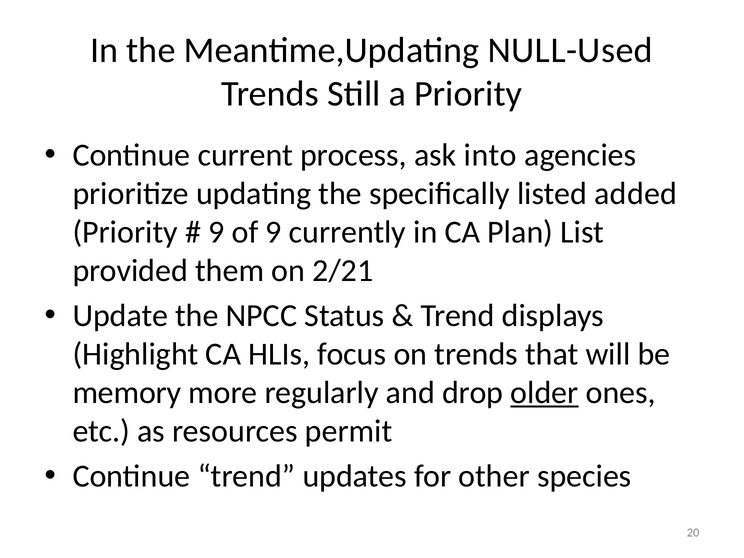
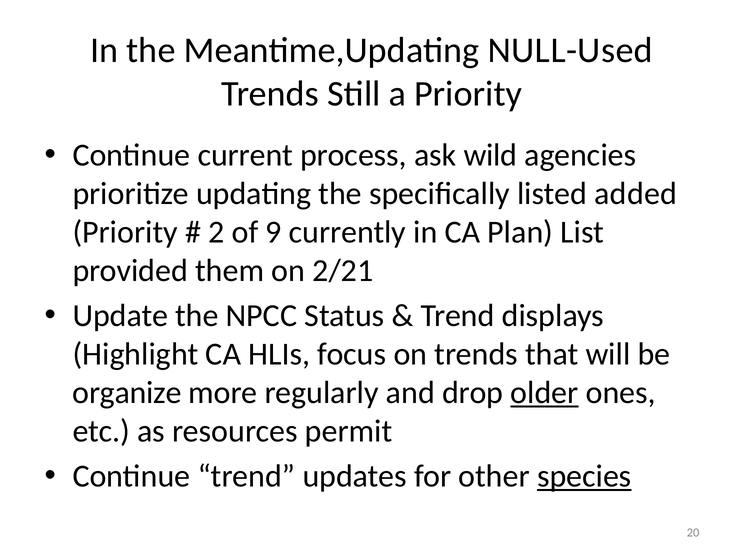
into: into -> wild (491, 155)
9: 9 -> 2 (216, 232)
memory: memory -> organize (127, 393)
species underline: none -> present (584, 476)
